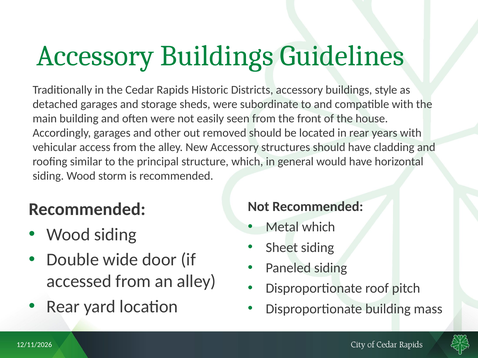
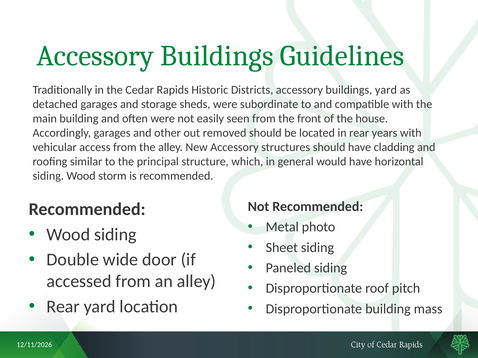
buildings style: style -> yard (386, 90)
Metal which: which -> photo (319, 227)
